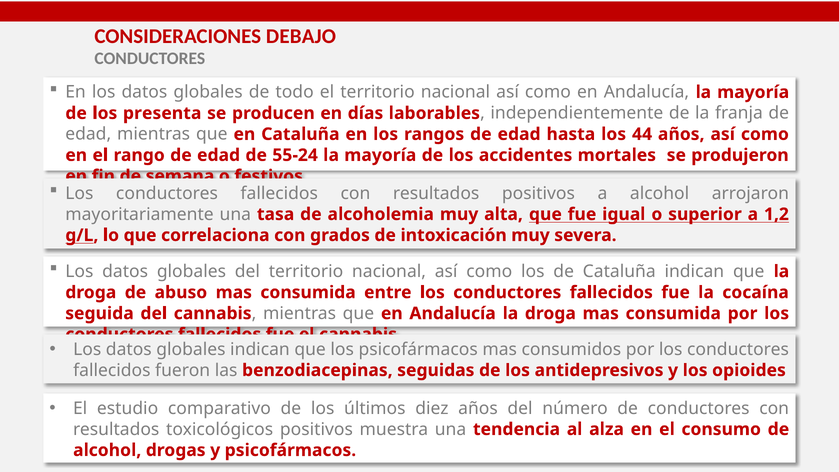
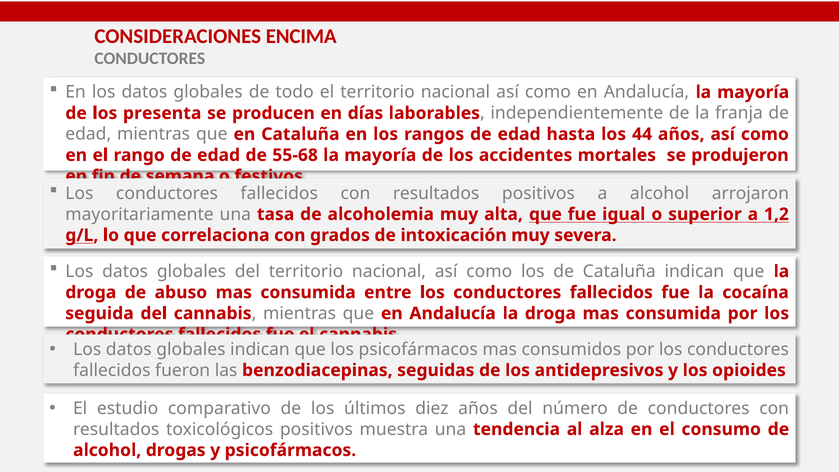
DEBAJO: DEBAJO -> ENCIMA (301, 36)
55-24: 55-24 -> 55-68 (295, 155)
